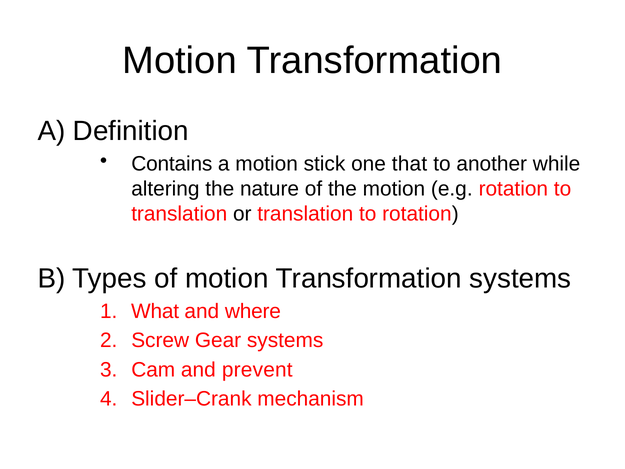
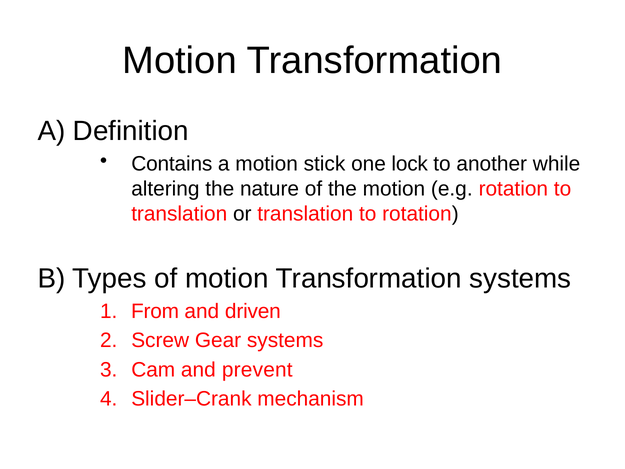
that: that -> lock (410, 164)
What: What -> From (155, 311)
where: where -> driven (253, 311)
